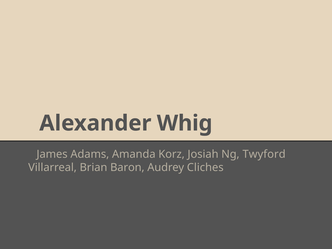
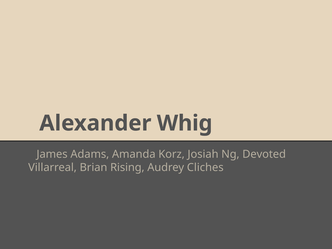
Twyford: Twyford -> Devoted (264, 154)
Baron: Baron -> Rising (127, 168)
